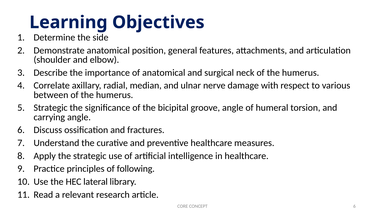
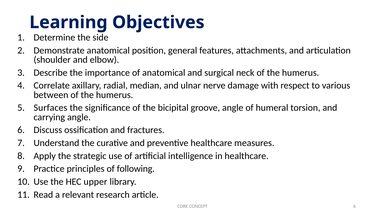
Strategic: Strategic -> Surfaces (50, 108)
lateral: lateral -> upper (95, 182)
